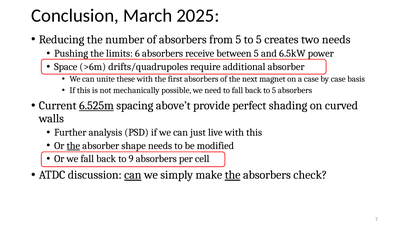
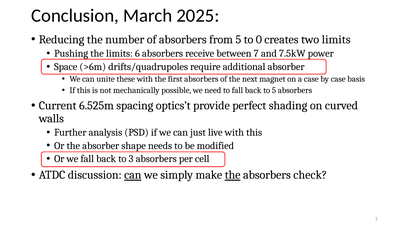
5 to 5: 5 -> 0 (259, 39)
two needs: needs -> limits (336, 39)
between 5: 5 -> 7 (256, 54)
6.5kW: 6.5kW -> 7.5kW (292, 54)
6.525m underline: present -> none (96, 106)
above’t: above’t -> optics’t (173, 106)
the underline: present -> none (73, 146)
9: 9 -> 3 (131, 159)
